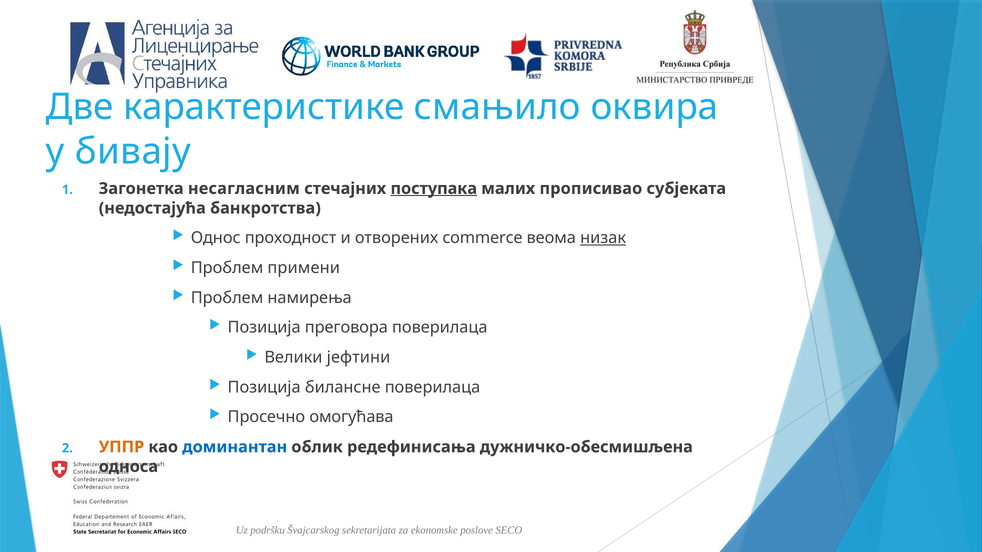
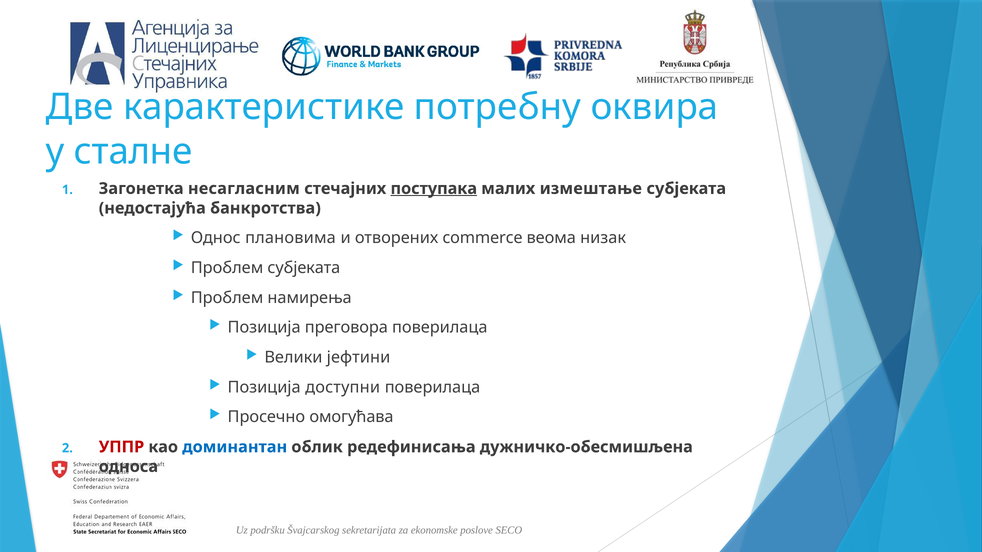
смањило: смањило -> потребну (497, 107)
бивају: бивају -> сталне (133, 152)
прописивао: прописивао -> измештање (591, 189)
проходност: проходност -> плановима (290, 238)
низак underline: present -> none (603, 238)
Проблем примени: примени -> субјеката (304, 268)
билансне: билансне -> доступни (343, 387)
УППР colour: orange -> red (121, 447)
